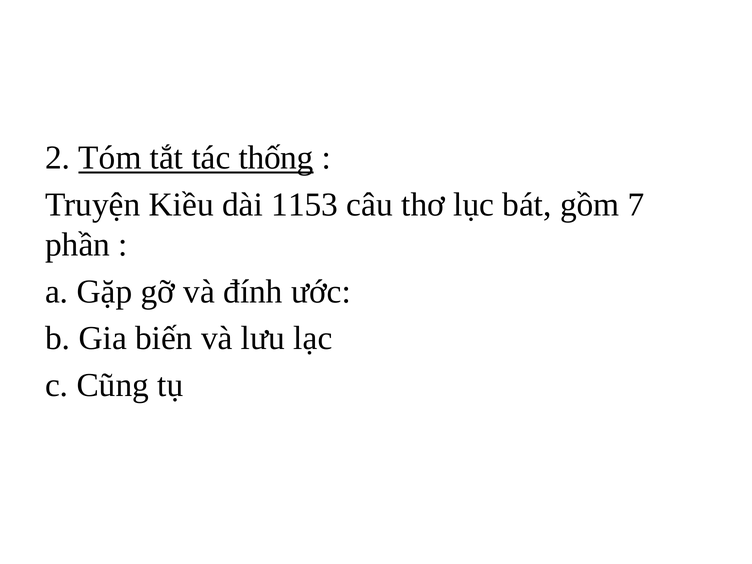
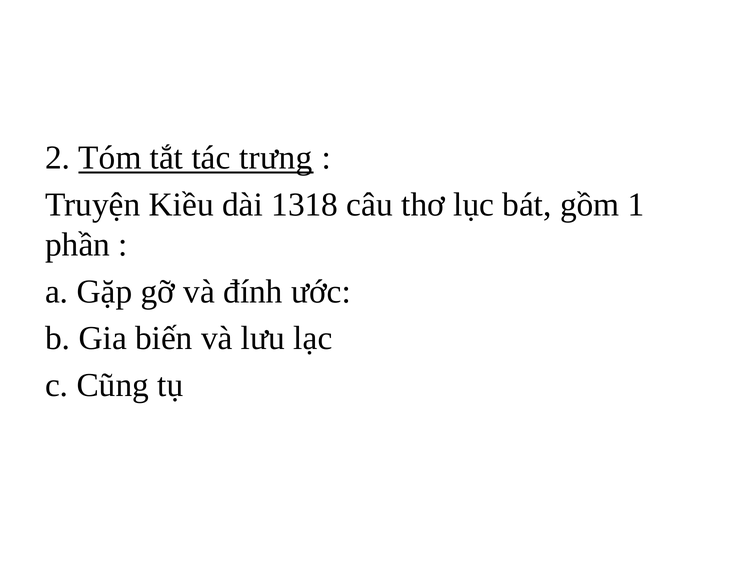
thống: thống -> trưng (276, 158)
1153: 1153 -> 1318 (305, 205)
7: 7 -> 1 (636, 205)
